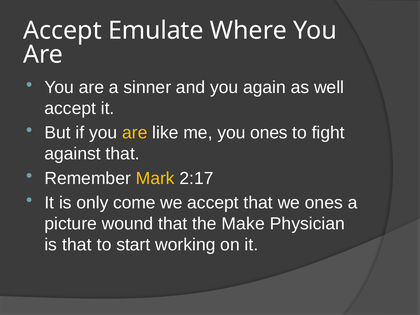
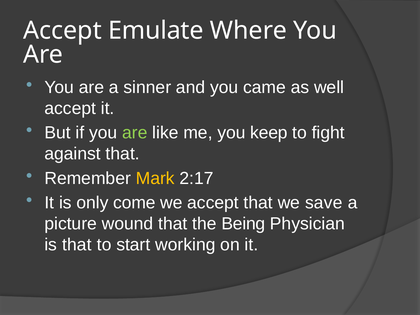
again: again -> came (264, 87)
are colour: yellow -> light green (135, 133)
you ones: ones -> keep (269, 133)
we ones: ones -> save (324, 203)
Make: Make -> Being (243, 224)
